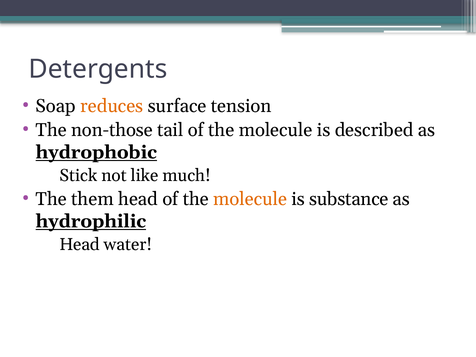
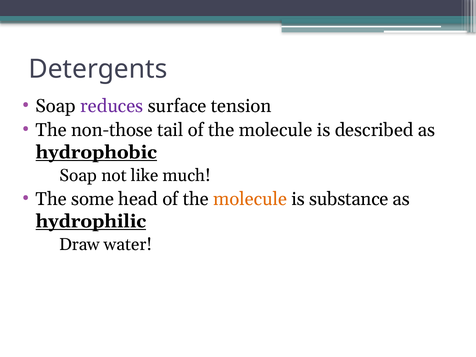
reduces colour: orange -> purple (112, 106)
Stick: Stick -> Soap (78, 176)
them: them -> some (93, 199)
Head: Head -> Draw (80, 245)
